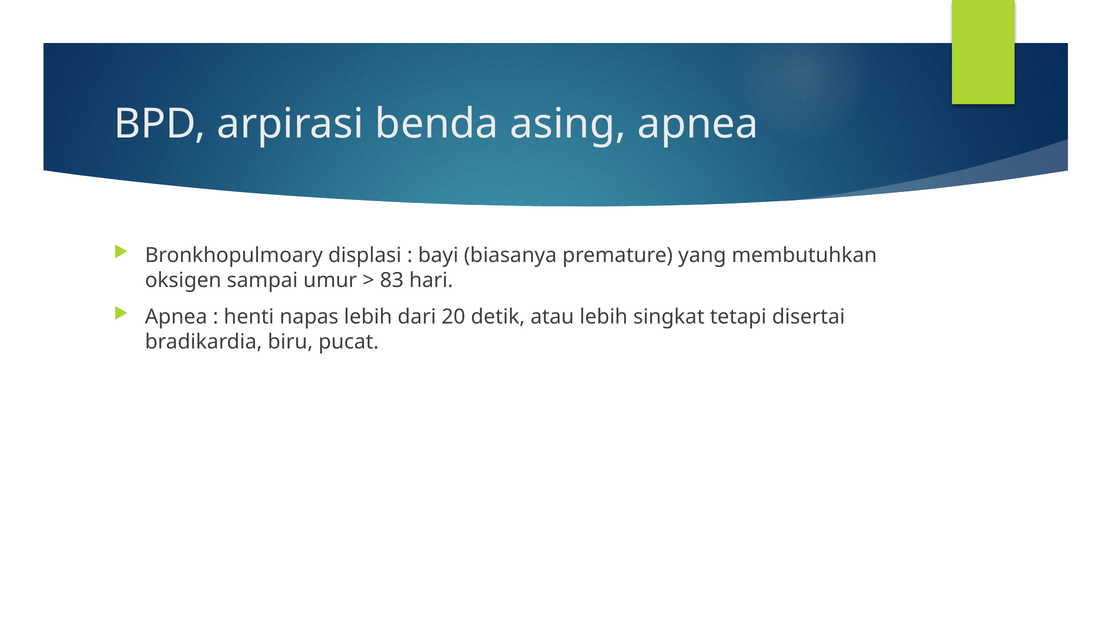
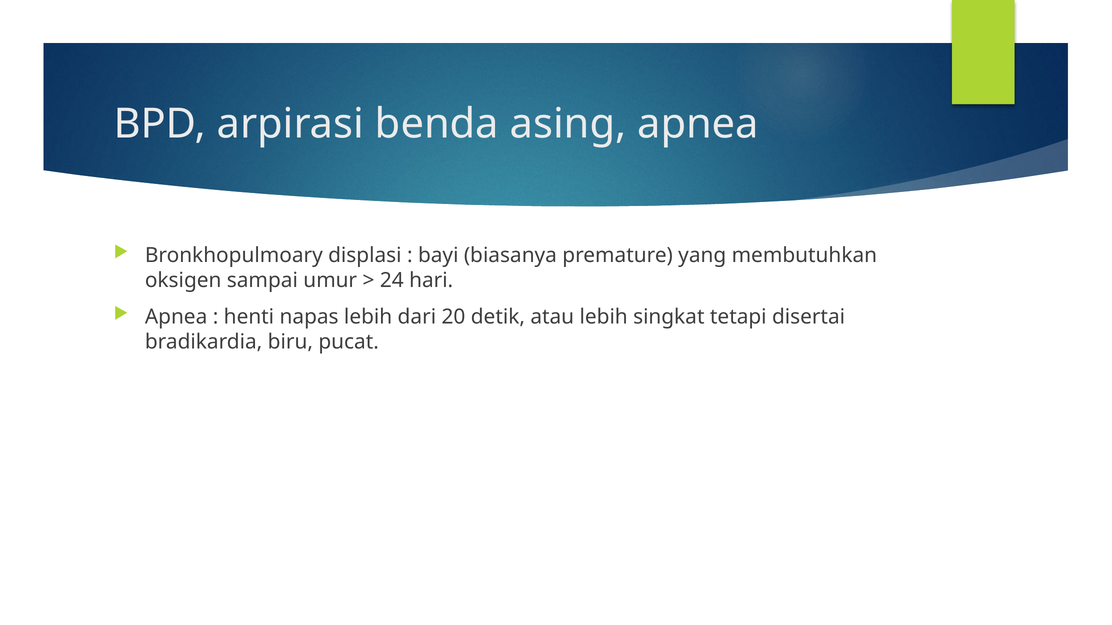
83: 83 -> 24 (392, 281)
